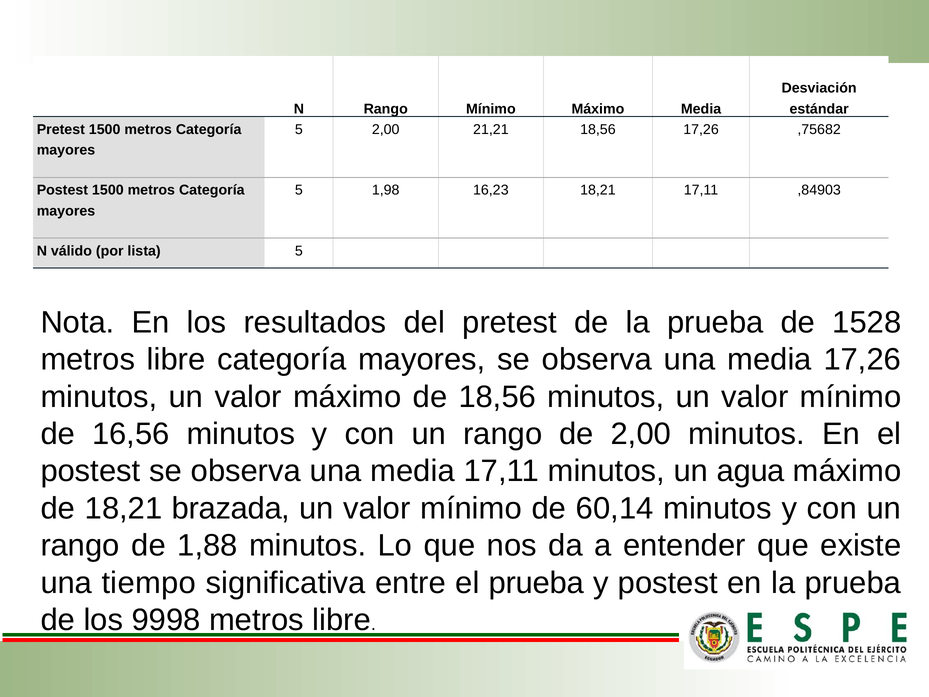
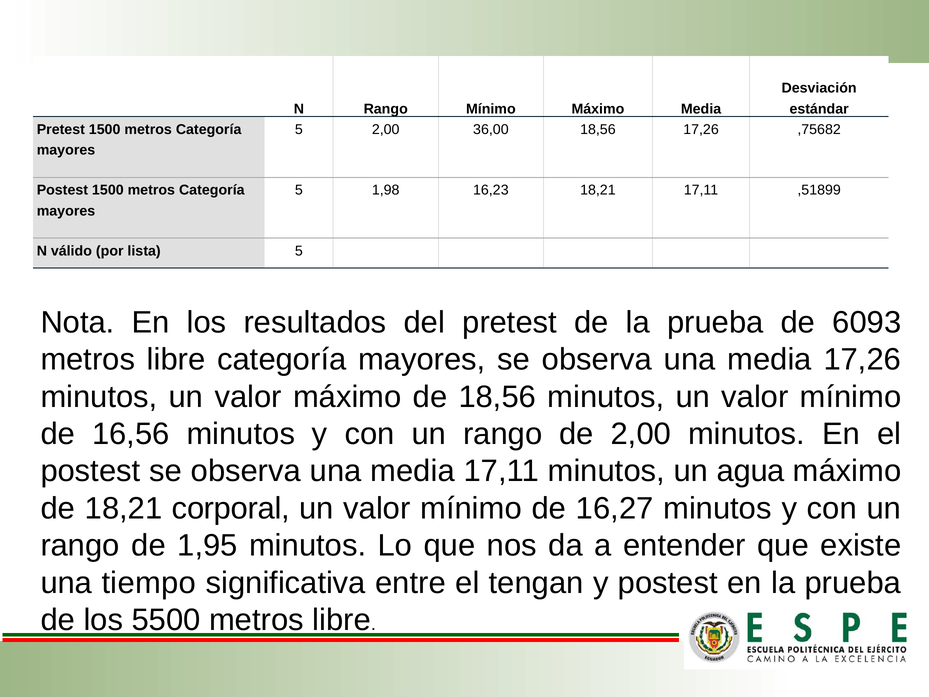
21,21: 21,21 -> 36,00 (491, 129)
,84903: ,84903 -> ,51899 (819, 190)
1528: 1528 -> 6093 (867, 322)
brazada: brazada -> corporal (231, 508)
60,14: 60,14 -> 16,27 (615, 508)
1,88: 1,88 -> 1,95 (207, 545)
el prueba: prueba -> tengan (536, 583)
9998: 9998 -> 5500 (166, 620)
